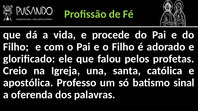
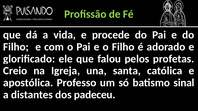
oferenda: oferenda -> distantes (32, 95)
palavras: palavras -> padeceu (95, 95)
